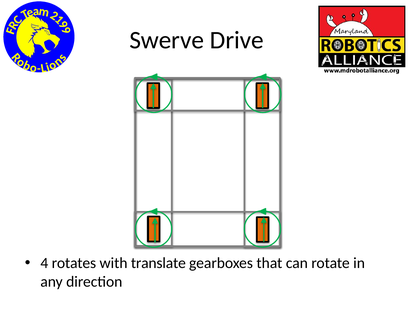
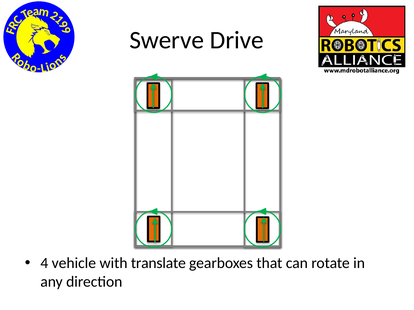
rotates: rotates -> vehicle (74, 264)
